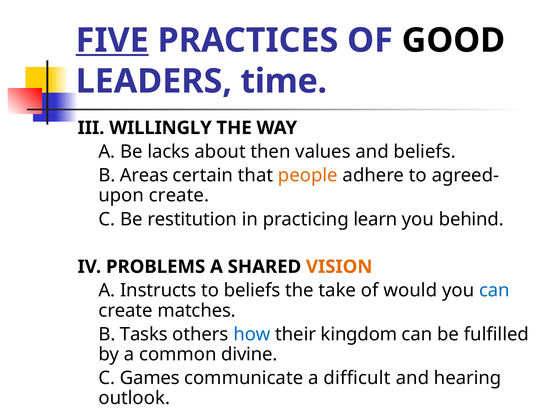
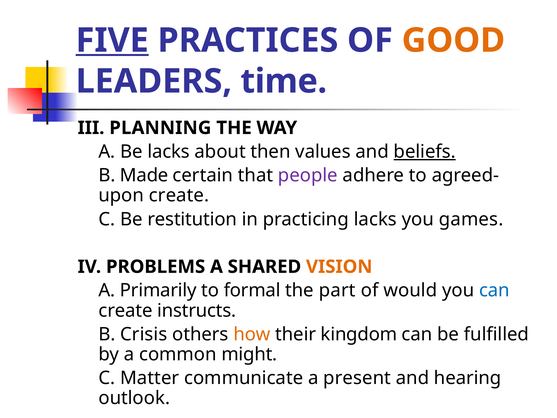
GOOD colour: black -> orange (453, 40)
WILLINGLY: WILLINGLY -> PLANNING (160, 128)
beliefs underline: none -> present (425, 152)
Areas: Areas -> Made (144, 175)
people colour: orange -> purple (308, 175)
practicing learn: learn -> lacks (375, 219)
behind: behind -> games (471, 219)
Instructs: Instructs -> Primarily (158, 290)
to beliefs: beliefs -> formal (252, 290)
take: take -> part (337, 290)
matches: matches -> instructs (197, 310)
Tasks: Tasks -> Crisis (144, 334)
how colour: blue -> orange (252, 334)
divine: divine -> might (249, 354)
Games: Games -> Matter (150, 378)
difficult: difficult -> present (357, 378)
